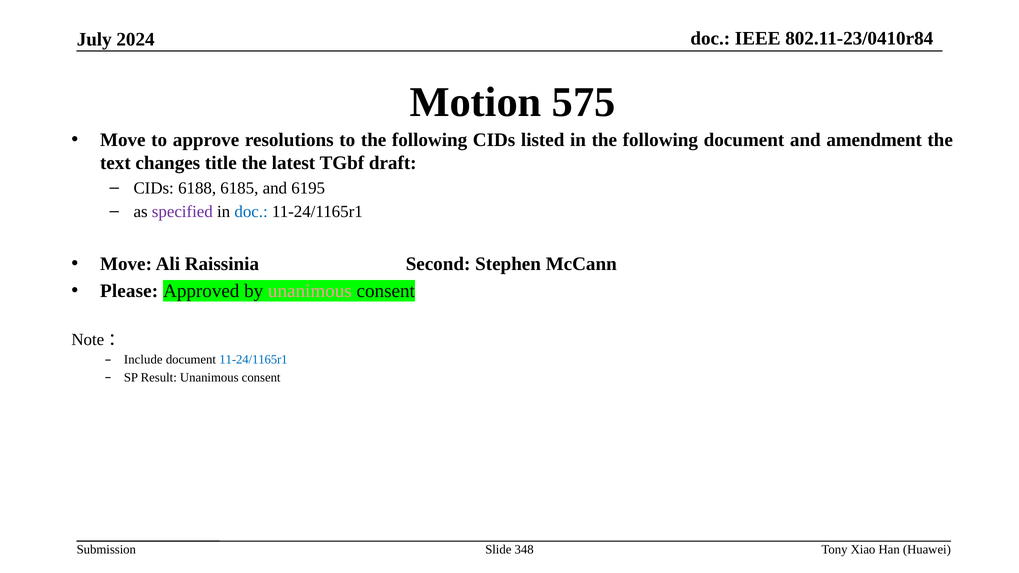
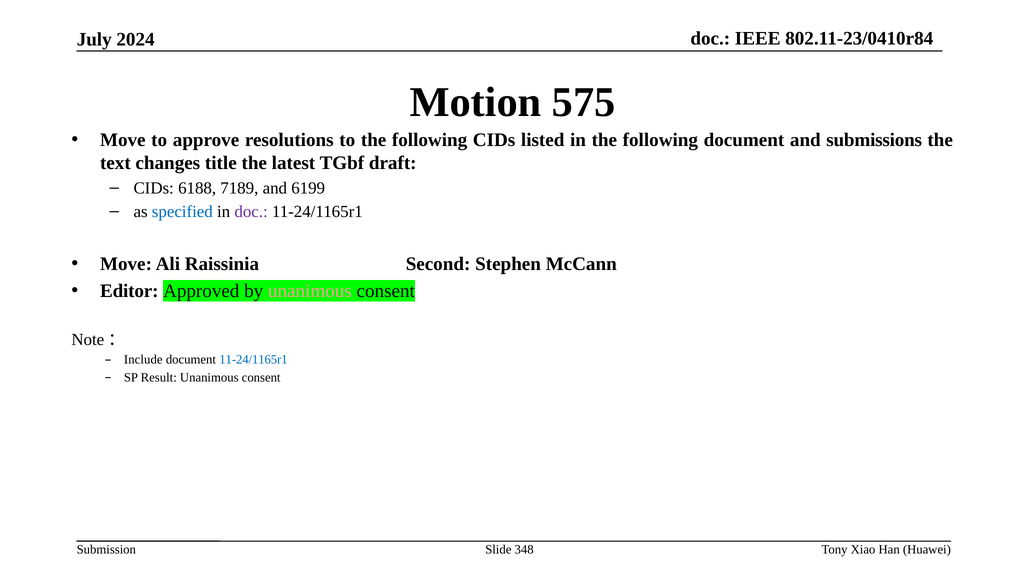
amendment: amendment -> submissions (874, 140)
6185: 6185 -> 7189 (239, 188)
6195: 6195 -> 6199 (308, 188)
specified colour: purple -> blue (182, 212)
doc colour: blue -> purple (251, 212)
Please: Please -> Editor (129, 291)
